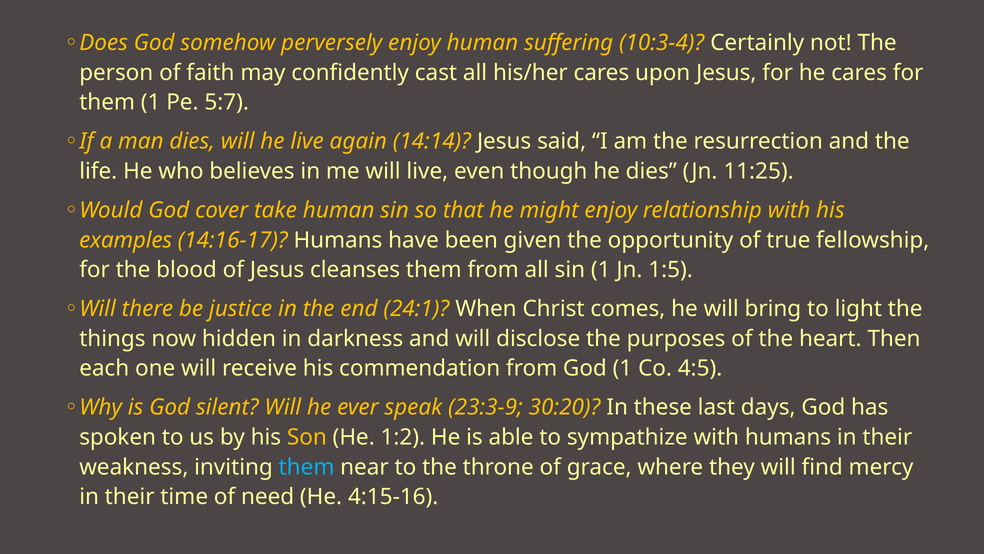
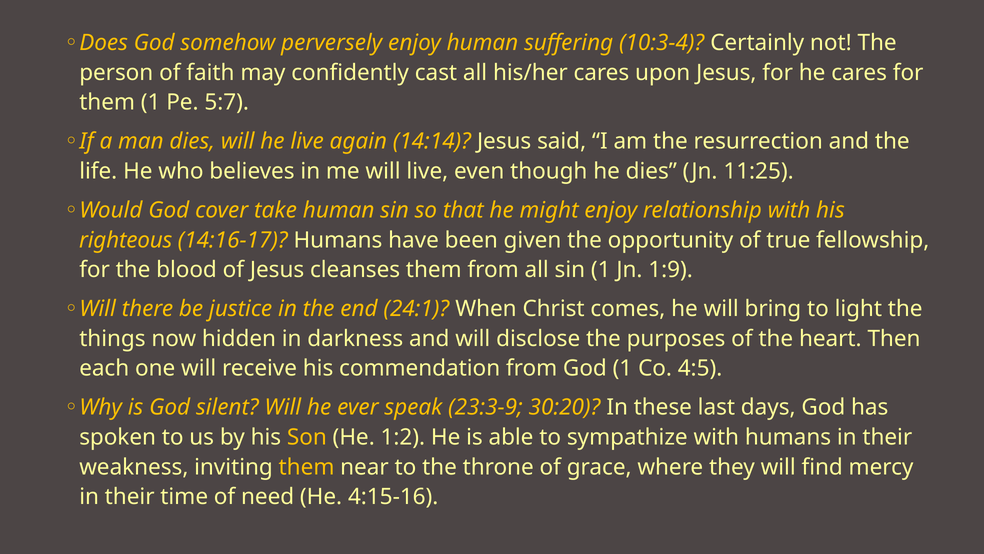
examples: examples -> righteous (126, 240)
1:5: 1:5 -> 1:9 (671, 270)
them colour: light blue -> yellow (307, 467)
